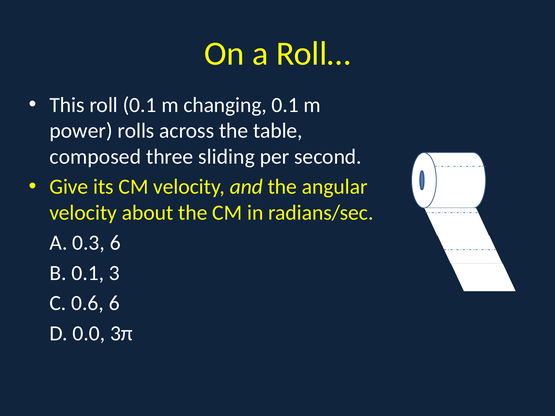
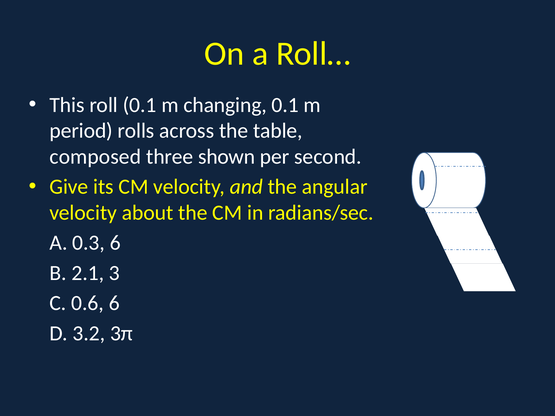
power: power -> period (81, 131)
sliding: sliding -> shown (227, 157)
B 0.1: 0.1 -> 2.1 (88, 273)
0.0: 0.0 -> 3.2 (89, 334)
